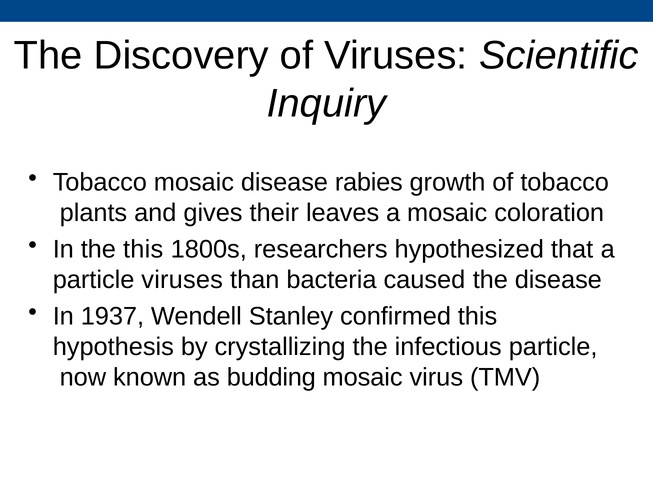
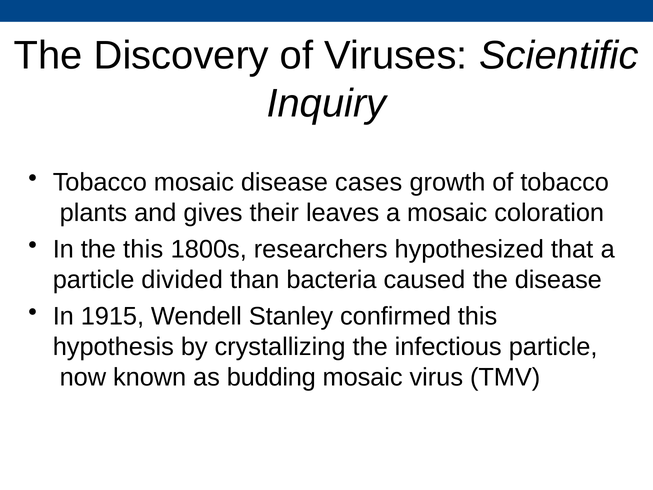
rabies: rabies -> cases (369, 182)
particle viruses: viruses -> divided (182, 280)
1937: 1937 -> 1915 (112, 316)
